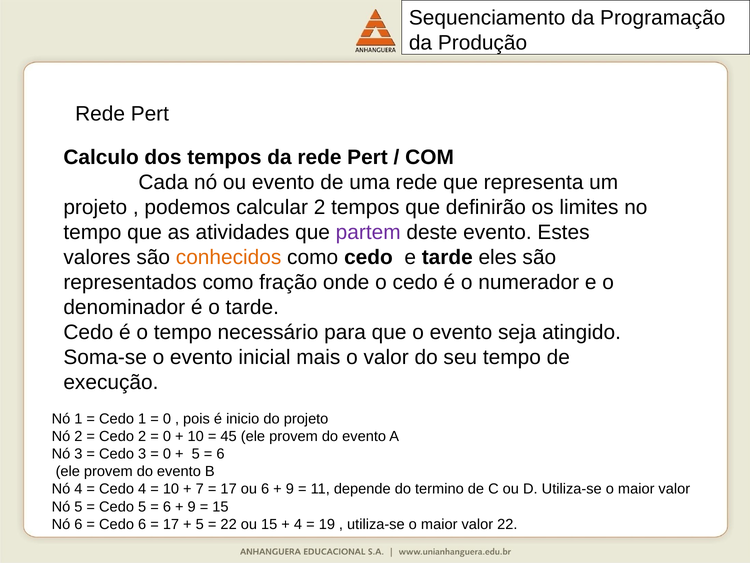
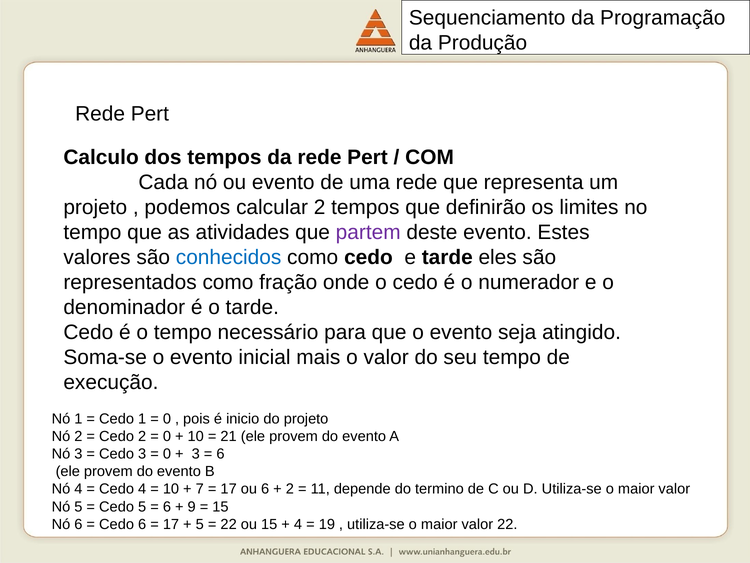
conhecidos colour: orange -> blue (229, 257)
45: 45 -> 21 (229, 436)
5: 5 -> 3 (196, 454)
9: 9 -> 2 (290, 489)
